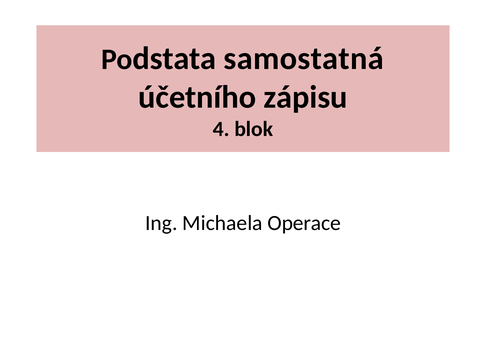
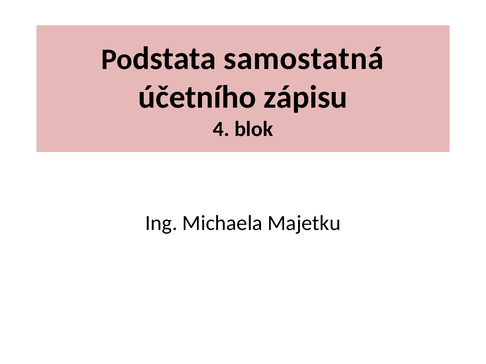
Operace: Operace -> Majetku (304, 223)
